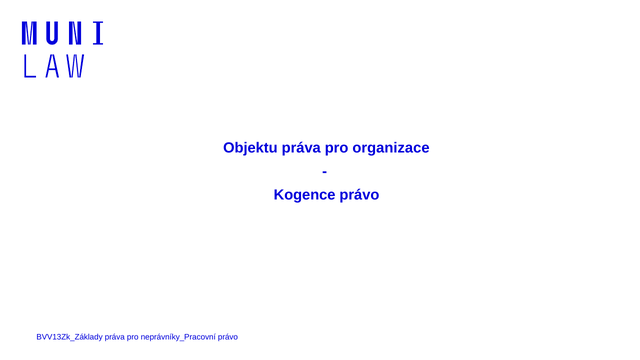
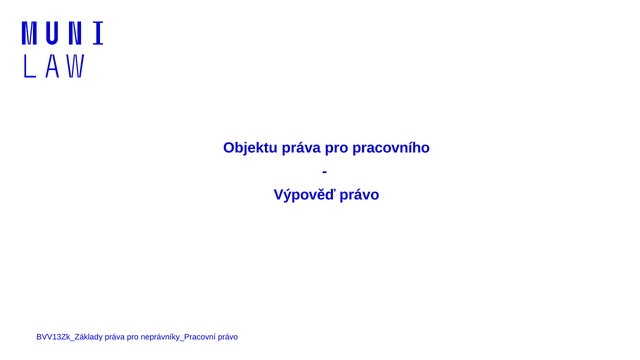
organizace: organizace -> pracovního (391, 148)
Kogence: Kogence -> Výpověď (305, 195)
